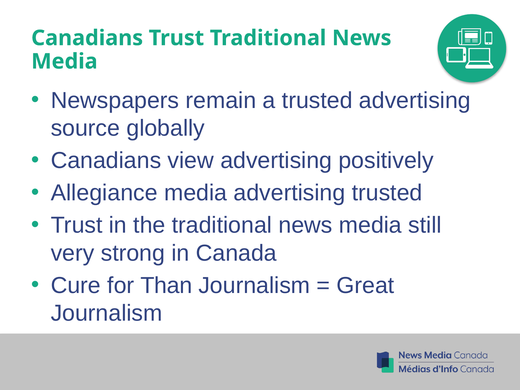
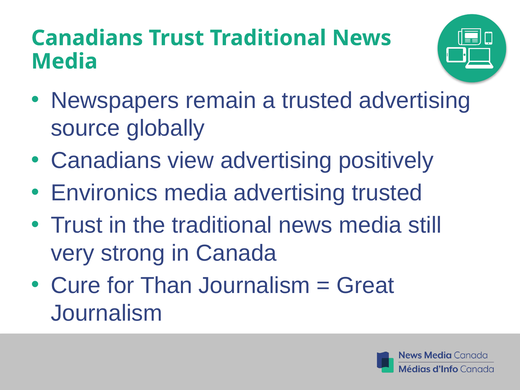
Allegiance: Allegiance -> Environics (104, 193)
